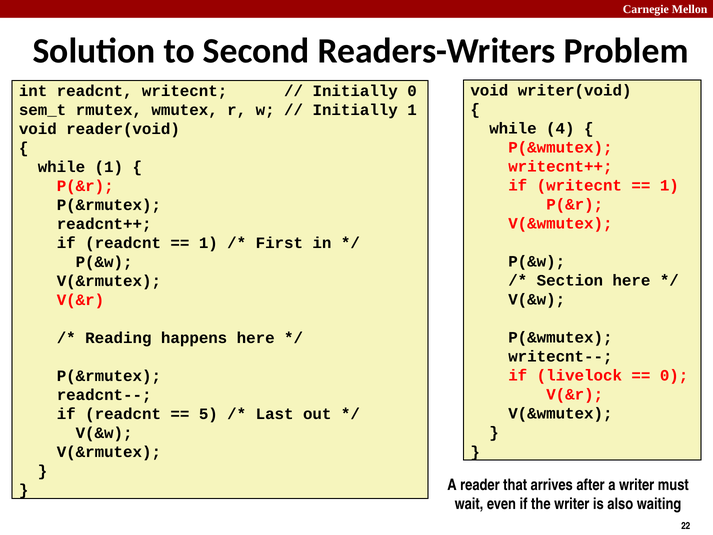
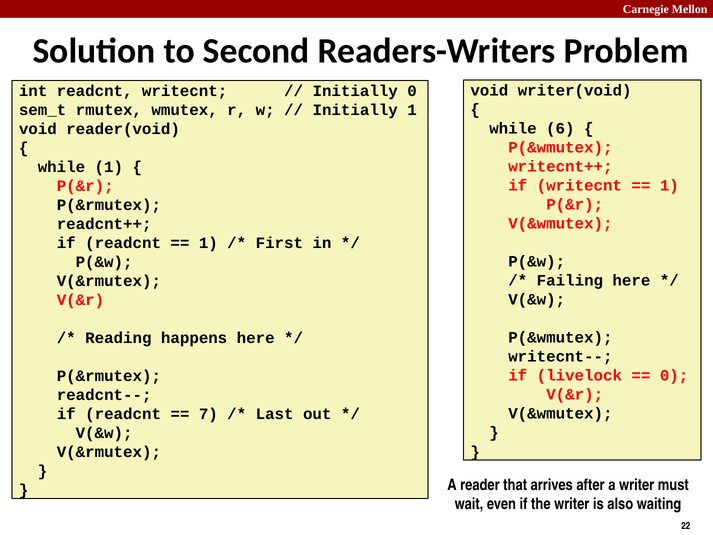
4: 4 -> 6 (560, 129)
Section: Section -> Failing (570, 281)
5: 5 -> 7 (208, 414)
